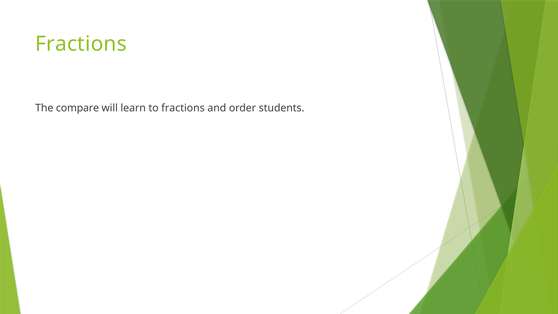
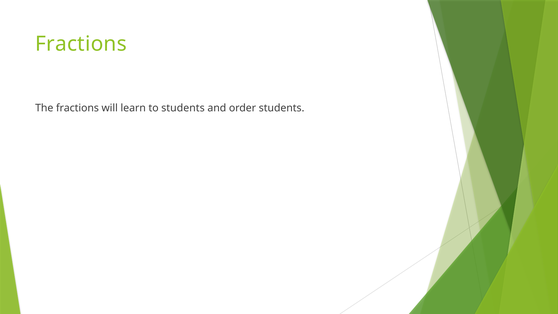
The compare: compare -> fractions (77, 108)
to fractions: fractions -> students (183, 108)
